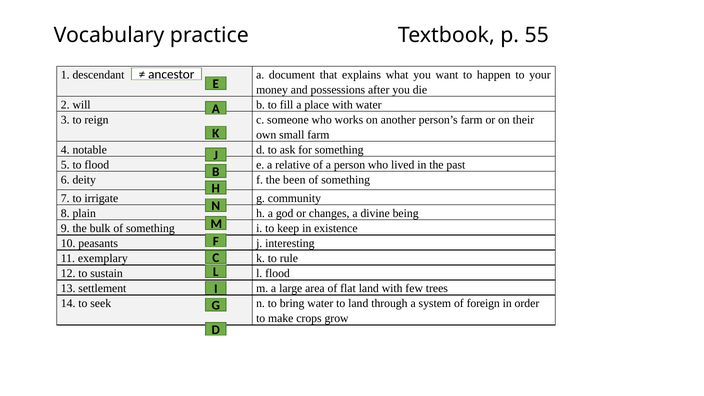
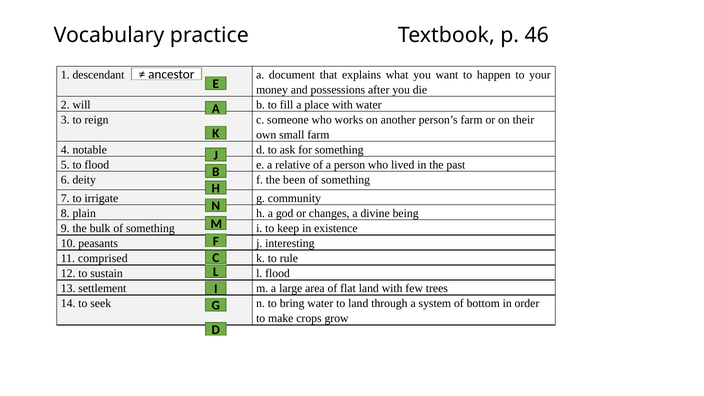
55: 55 -> 46 (537, 35)
exemplary: exemplary -> comprised (103, 259)
foreign: foreign -> bottom (483, 304)
